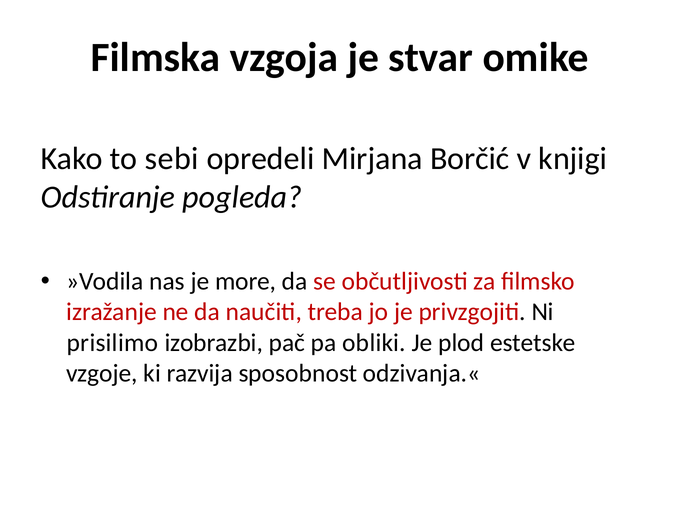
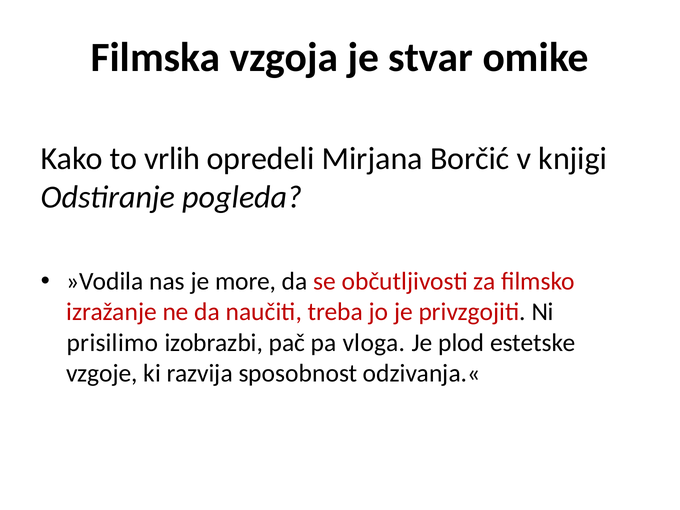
sebi: sebi -> vrlih (172, 159)
obliki: obliki -> vloga (374, 343)
